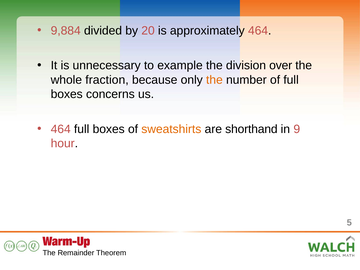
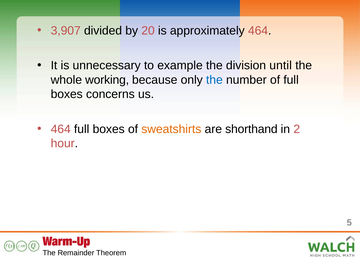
9,884: 9,884 -> 3,907 (66, 31)
over: over -> until (281, 65)
fraction: fraction -> working (107, 80)
the colour: orange -> blue (214, 80)
9: 9 -> 2 (297, 129)
